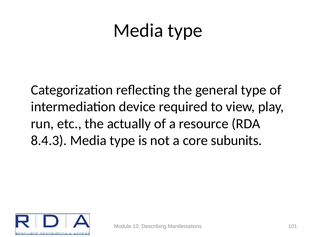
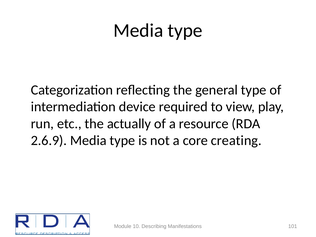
8.4.3: 8.4.3 -> 2.6.9 (49, 141)
subunits: subunits -> creating (236, 141)
